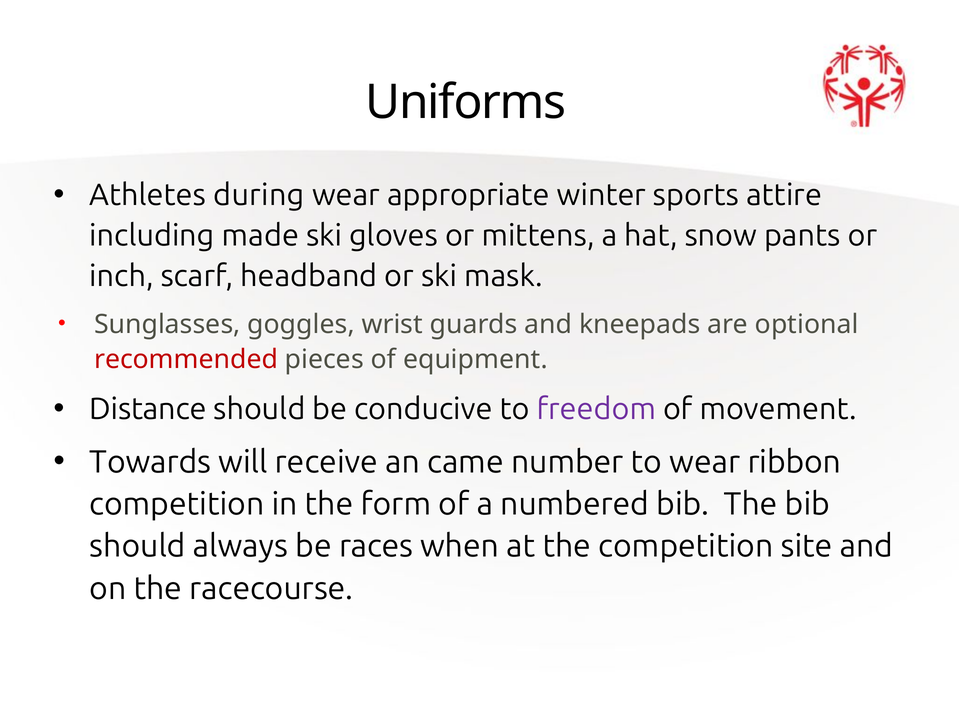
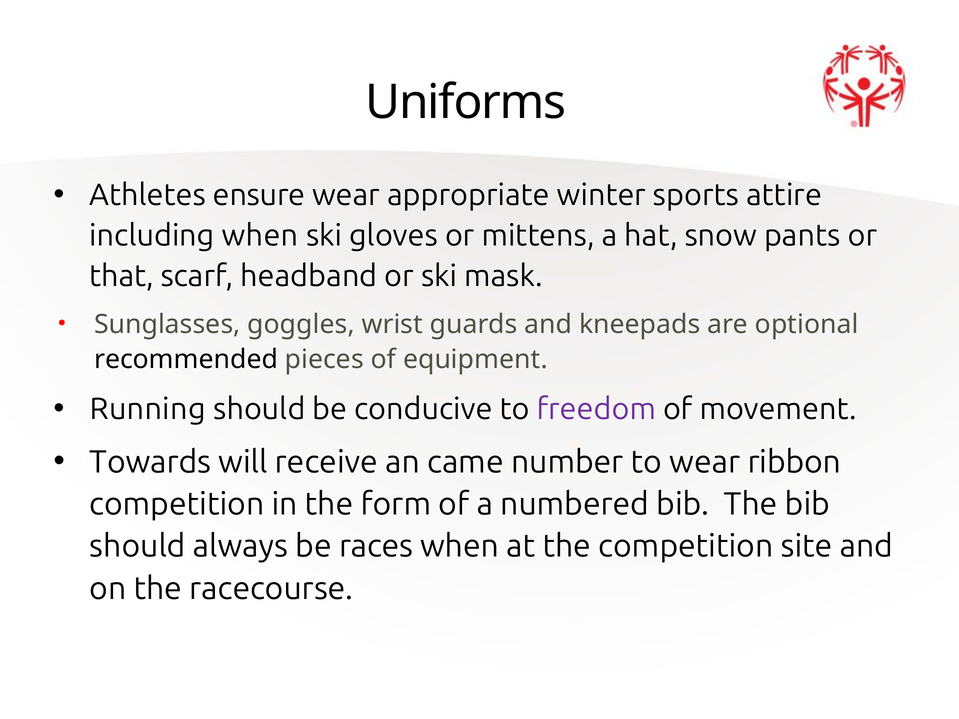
during: during -> ensure (259, 195)
including made: made -> when (260, 236)
inch: inch -> that (122, 276)
recommended colour: red -> black (186, 360)
Distance: Distance -> Running (148, 409)
